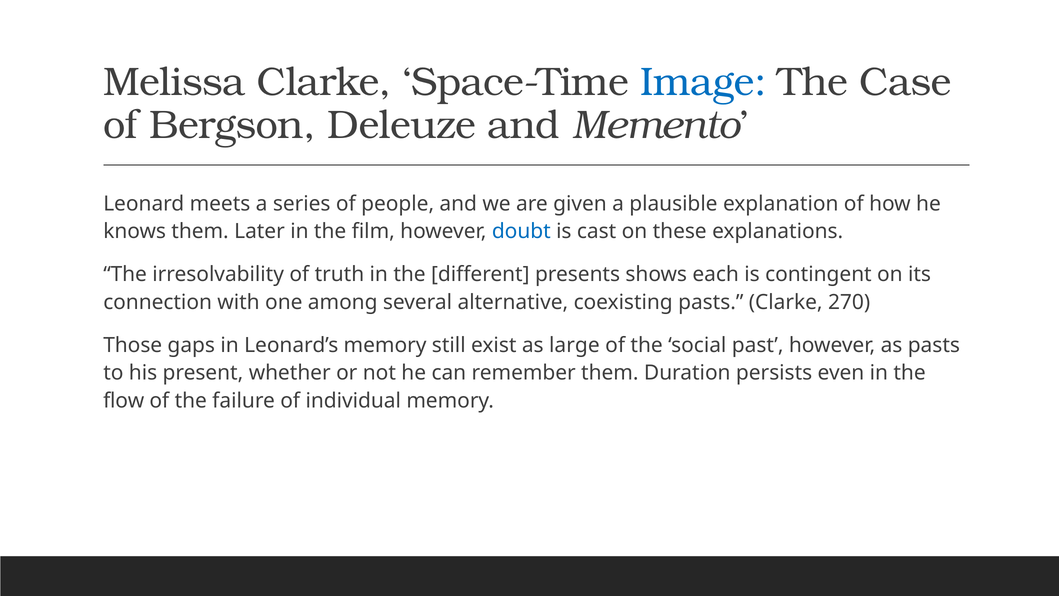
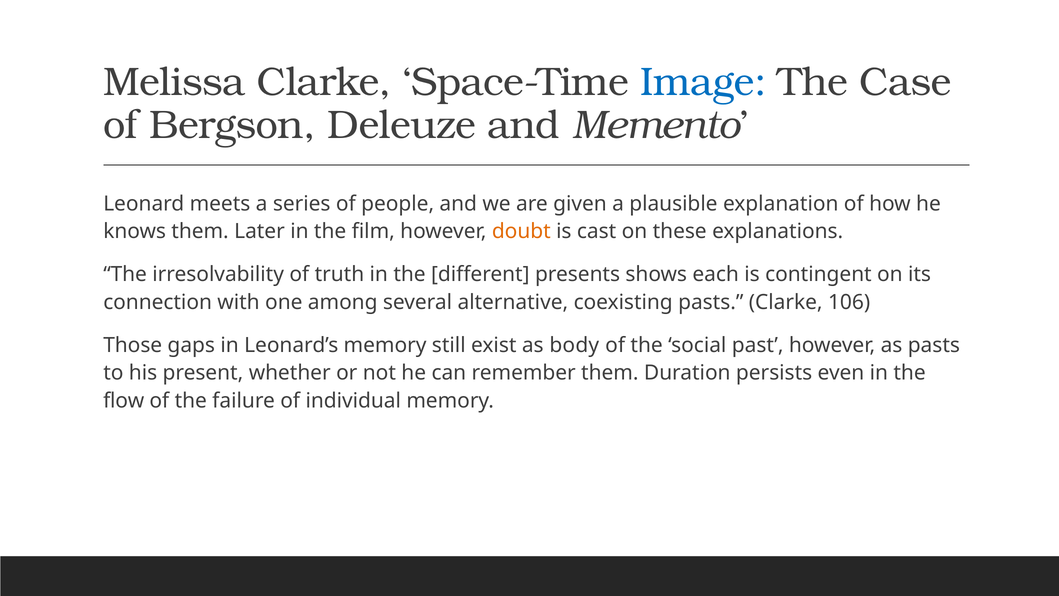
doubt colour: blue -> orange (521, 231)
270: 270 -> 106 (849, 302)
large: large -> body (574, 345)
